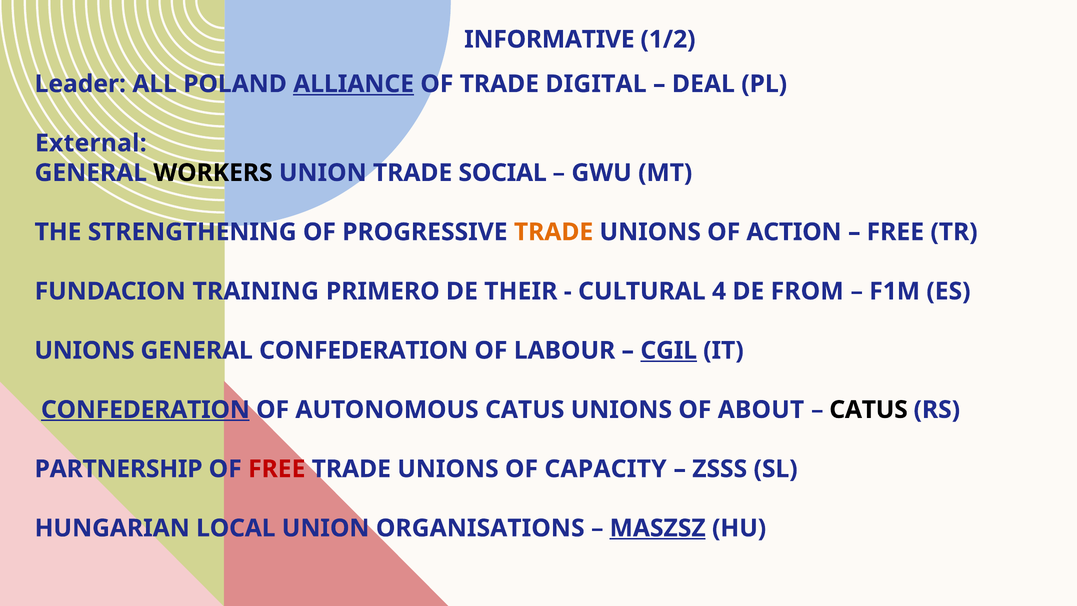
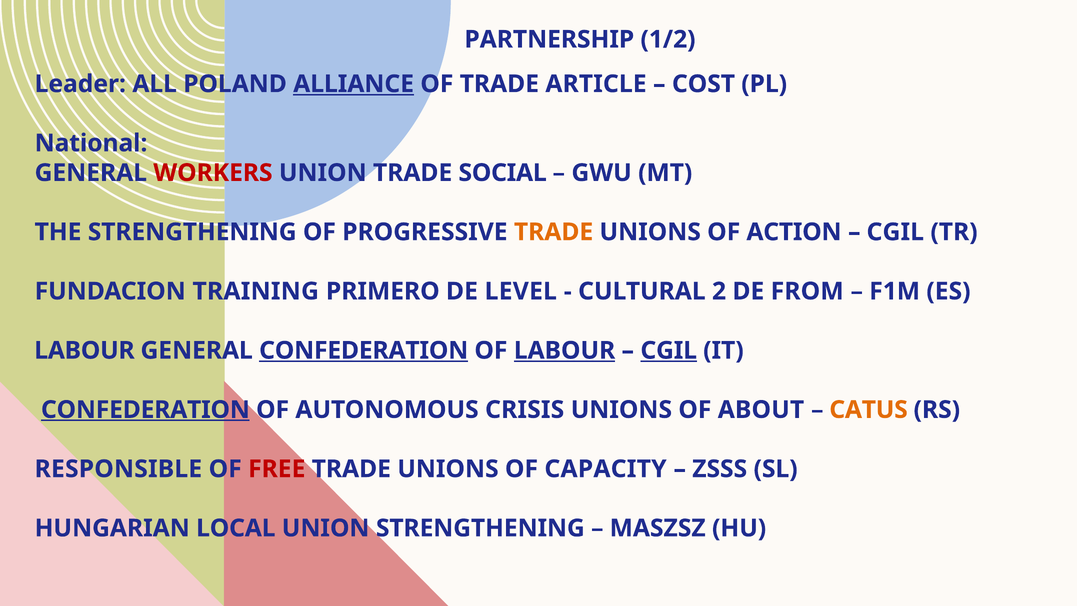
INFORMATIVE: INFORMATIVE -> PARTNERSHIP (549, 39)
DIGITAL: DIGITAL -> ARTICLE (596, 84)
DEAL: DEAL -> COST (703, 84)
External: External -> National (91, 143)
WORKERS colour: black -> red (213, 173)
FREE: FREE -> CGIL (895, 232)
THEIR: THEIR -> LEVEL (521, 291)
4: 4 -> 2 (719, 291)
UNIONS: UNIONS -> LABOUR (84, 350)
CONFEDERATION underline: none -> present (364, 350)
LABOUR underline: none -> present (565, 350)
AUTONOMOUS CATUS: CATUS -> CRISIS (525, 410)
CATUS colour: black -> orange (869, 410)
PARTNERSHIP: PARTNERSHIP -> RESPONSIBLE (118, 469)
UNION ORGANISATIONS: ORGANISATIONS -> STRENGTHENING (480, 528)
MASZSZ underline: present -> none (658, 528)
